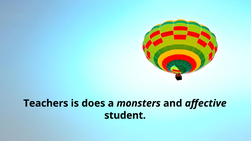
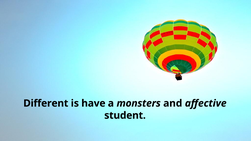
Teachers: Teachers -> Different (46, 103)
does: does -> have (93, 103)
